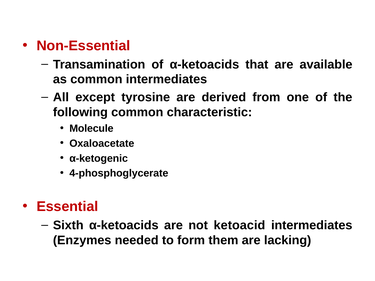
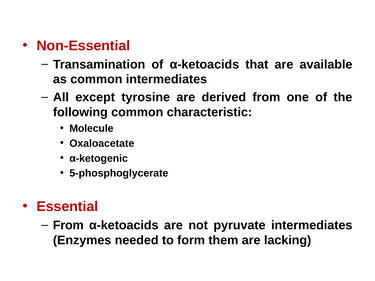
4-phosphoglycerate: 4-phosphoglycerate -> 5-phosphoglycerate (119, 173)
Sixth: Sixth -> From (68, 226)
ketoacid: ketoacid -> pyruvate (240, 226)
